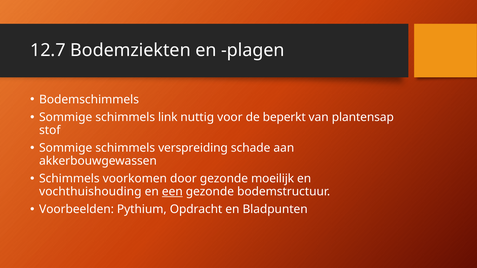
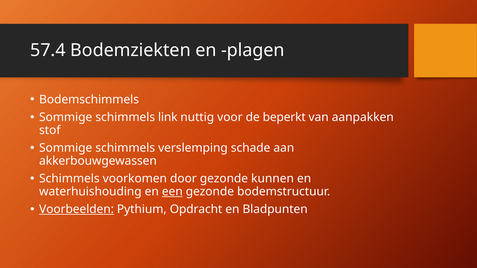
12.7: 12.7 -> 57.4 (48, 50)
plantensap: plantensap -> aanpakken (363, 117)
verspreiding: verspreiding -> verslemping (193, 148)
moeilijk: moeilijk -> kunnen (273, 179)
vochthuishouding: vochthuishouding -> waterhuishouding (90, 192)
Voorbeelden underline: none -> present (77, 210)
